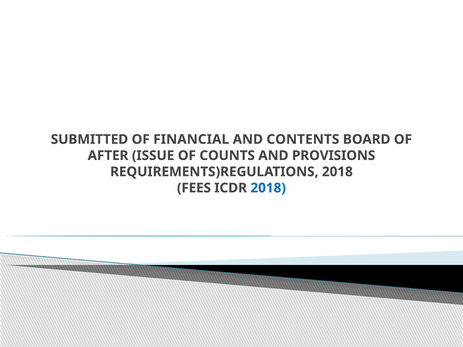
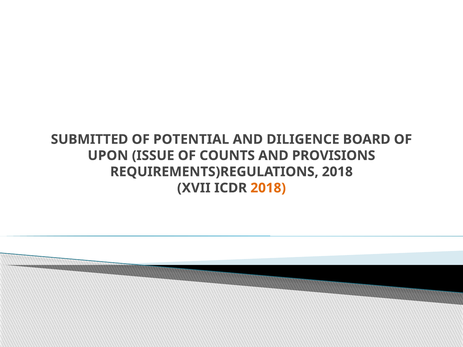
FINANCIAL: FINANCIAL -> POTENTIAL (191, 139)
CONTENTS: CONTENTS -> DILIGENCE (303, 139)
AFTER: AFTER -> UPON (108, 156)
FEES: FEES -> XVII (194, 188)
2018 colour: blue -> orange (268, 188)
